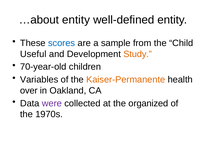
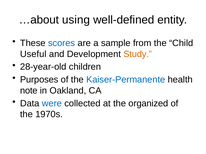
…about entity: entity -> using (76, 20)
70-year-old: 70-year-old -> 28-year-old (43, 67)
Variables: Variables -> Purposes (39, 80)
Kaiser-Permanente colour: orange -> blue (126, 80)
over: over -> note (29, 91)
were colour: purple -> blue (52, 104)
